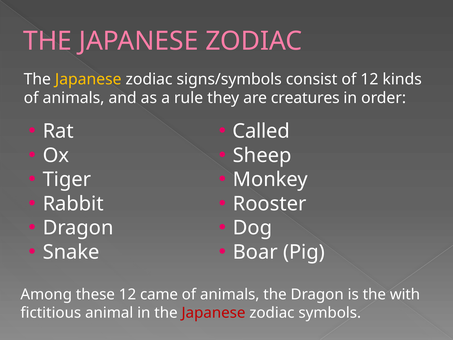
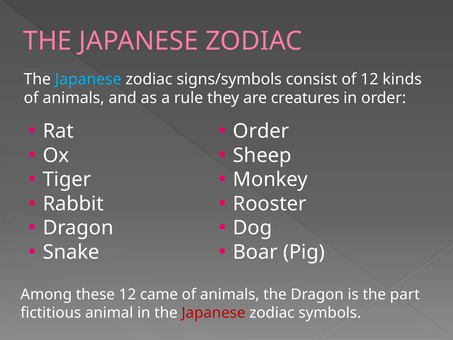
Japanese colour: yellow -> light blue (88, 79)
Called: Called -> Order (261, 131)
with: with -> part (405, 294)
